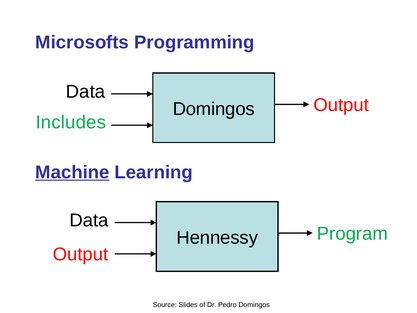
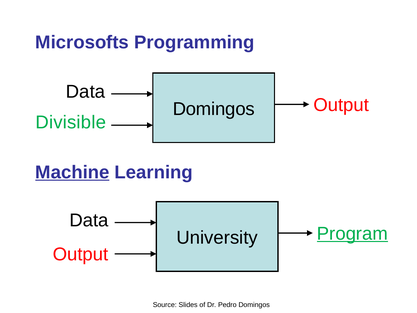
Includes: Includes -> Divisible (71, 122)
Program underline: none -> present (352, 233)
Hennessy: Hennessy -> University (217, 238)
